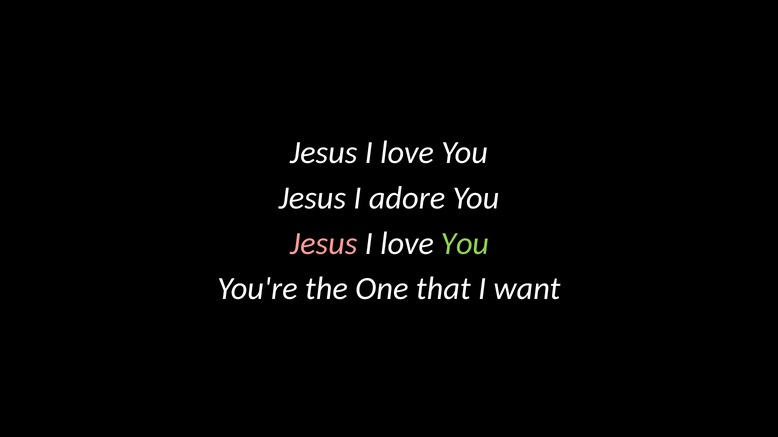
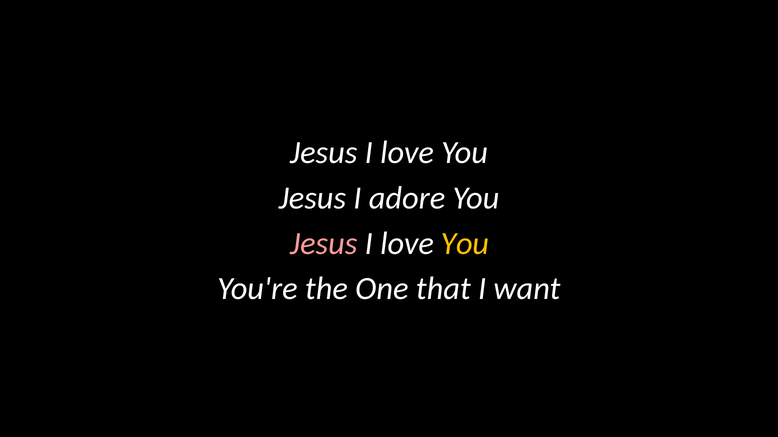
You colour: light green -> yellow (465, 244)
